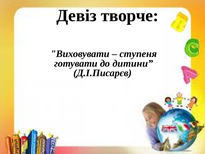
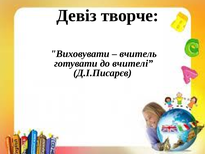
ступеня: ступеня -> вчитель (138, 54)
дитини: дитини -> вчителі (133, 63)
